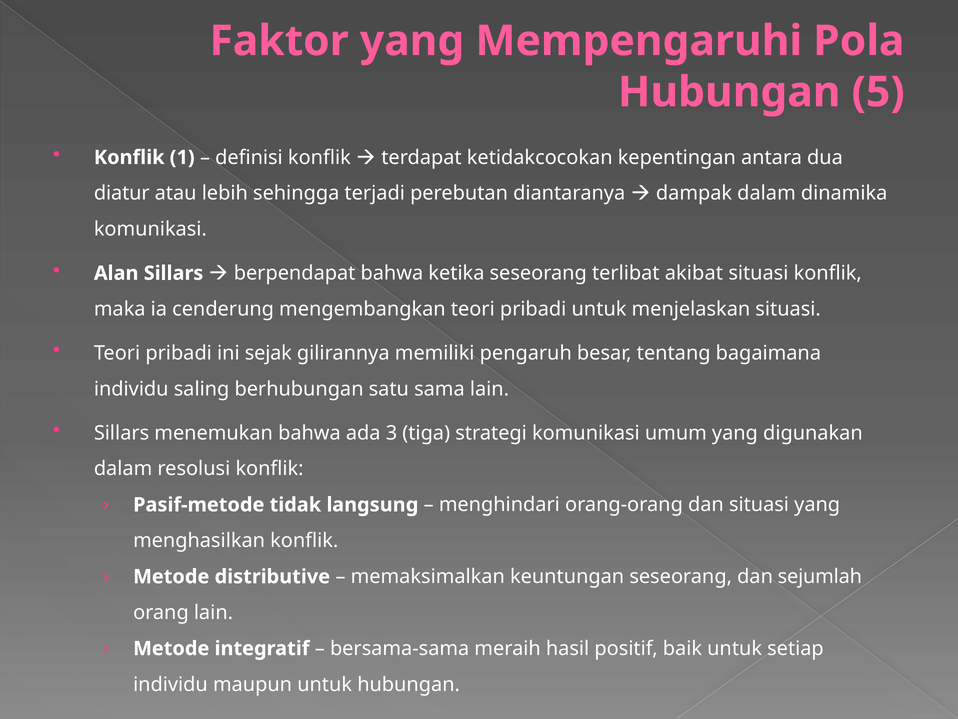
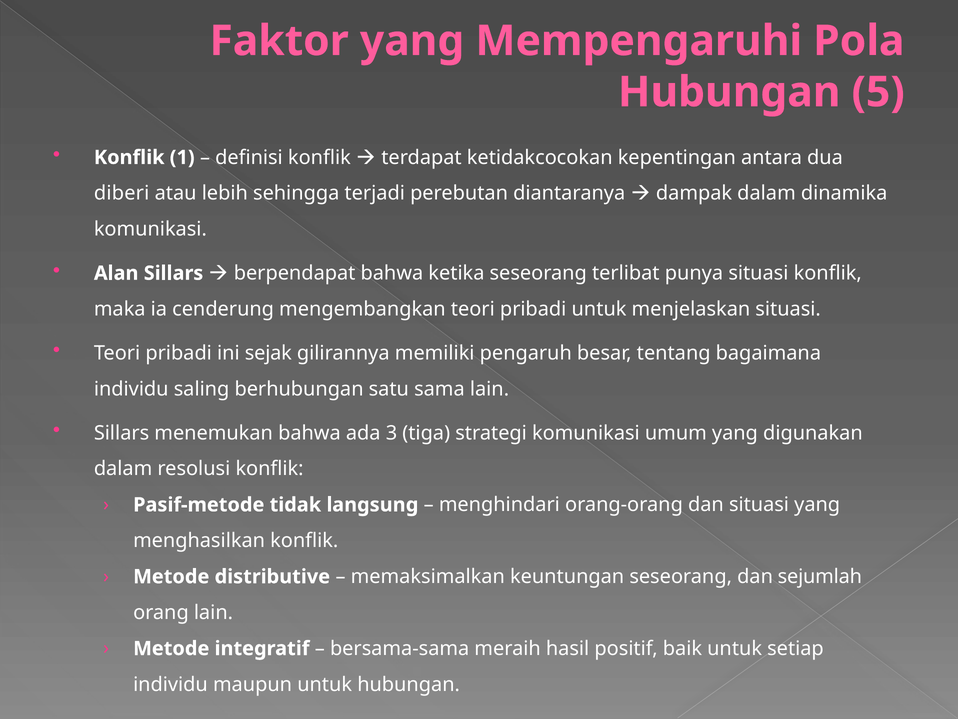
diatur: diatur -> diberi (122, 193)
akibat: akibat -> punya (694, 273)
